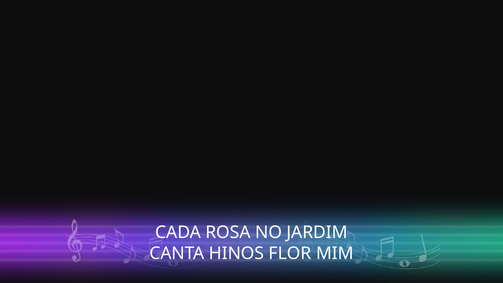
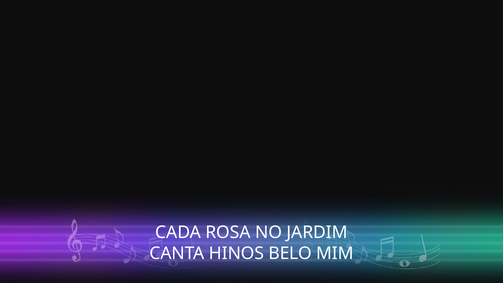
FLOR: FLOR -> BELO (290, 253)
